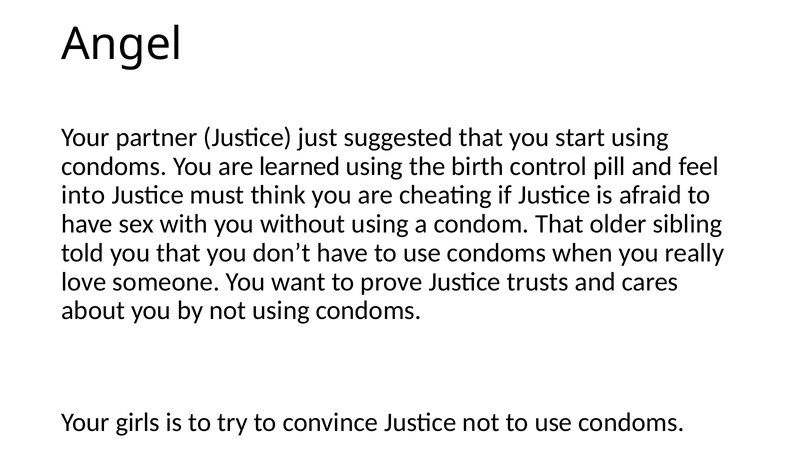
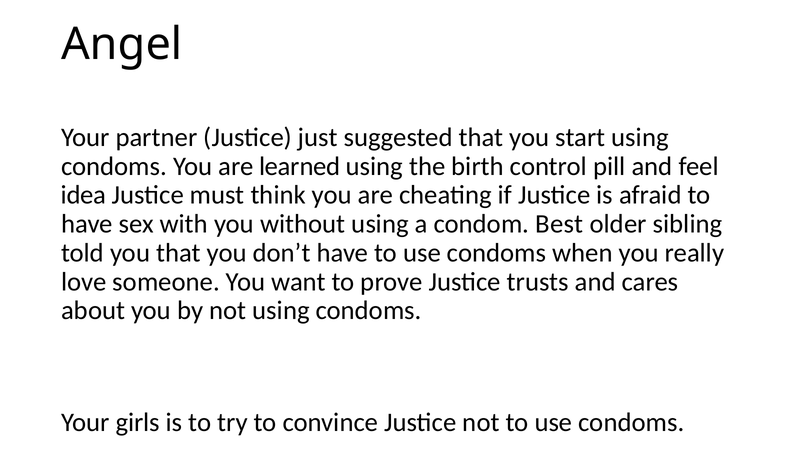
into: into -> idea (84, 195)
condom That: That -> Best (559, 224)
